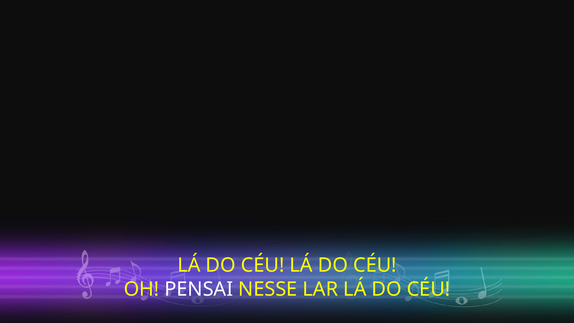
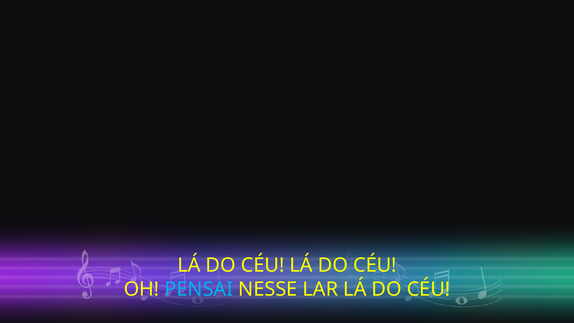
PENSAI colour: white -> light blue (199, 289)
